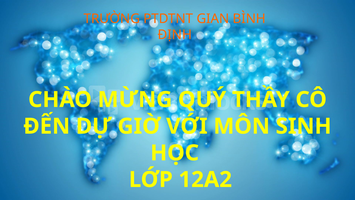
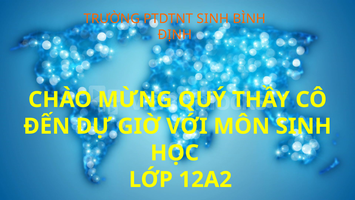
PTDTNT GIAN: GIAN -> SINH (213, 19)
